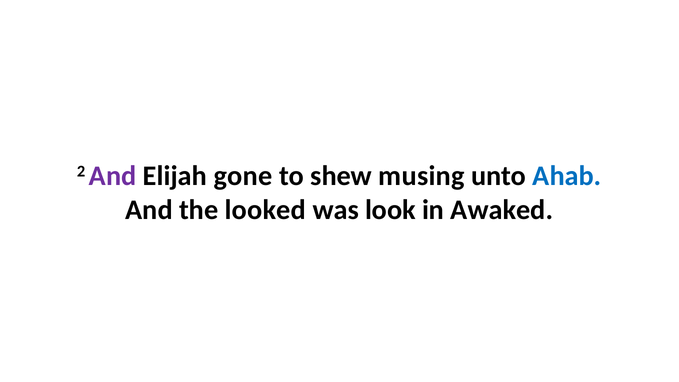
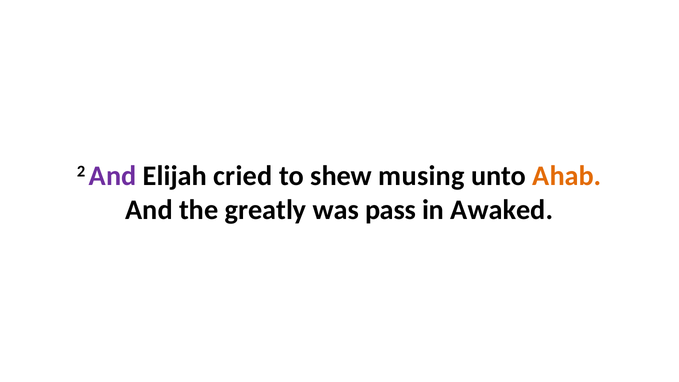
gone: gone -> cried (243, 176)
Ahab colour: blue -> orange (567, 176)
looked: looked -> greatly (265, 210)
look: look -> pass (390, 210)
